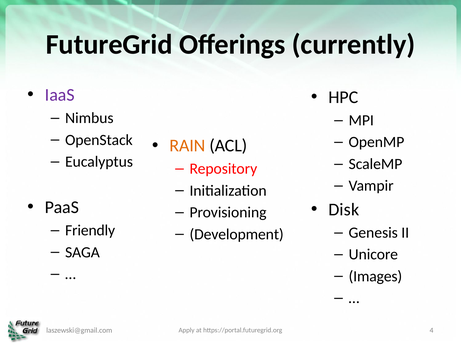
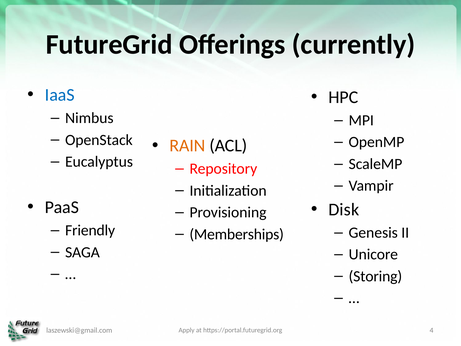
IaaS colour: purple -> blue (60, 95)
Development: Development -> Memberships (237, 234)
Images: Images -> Storing (375, 276)
